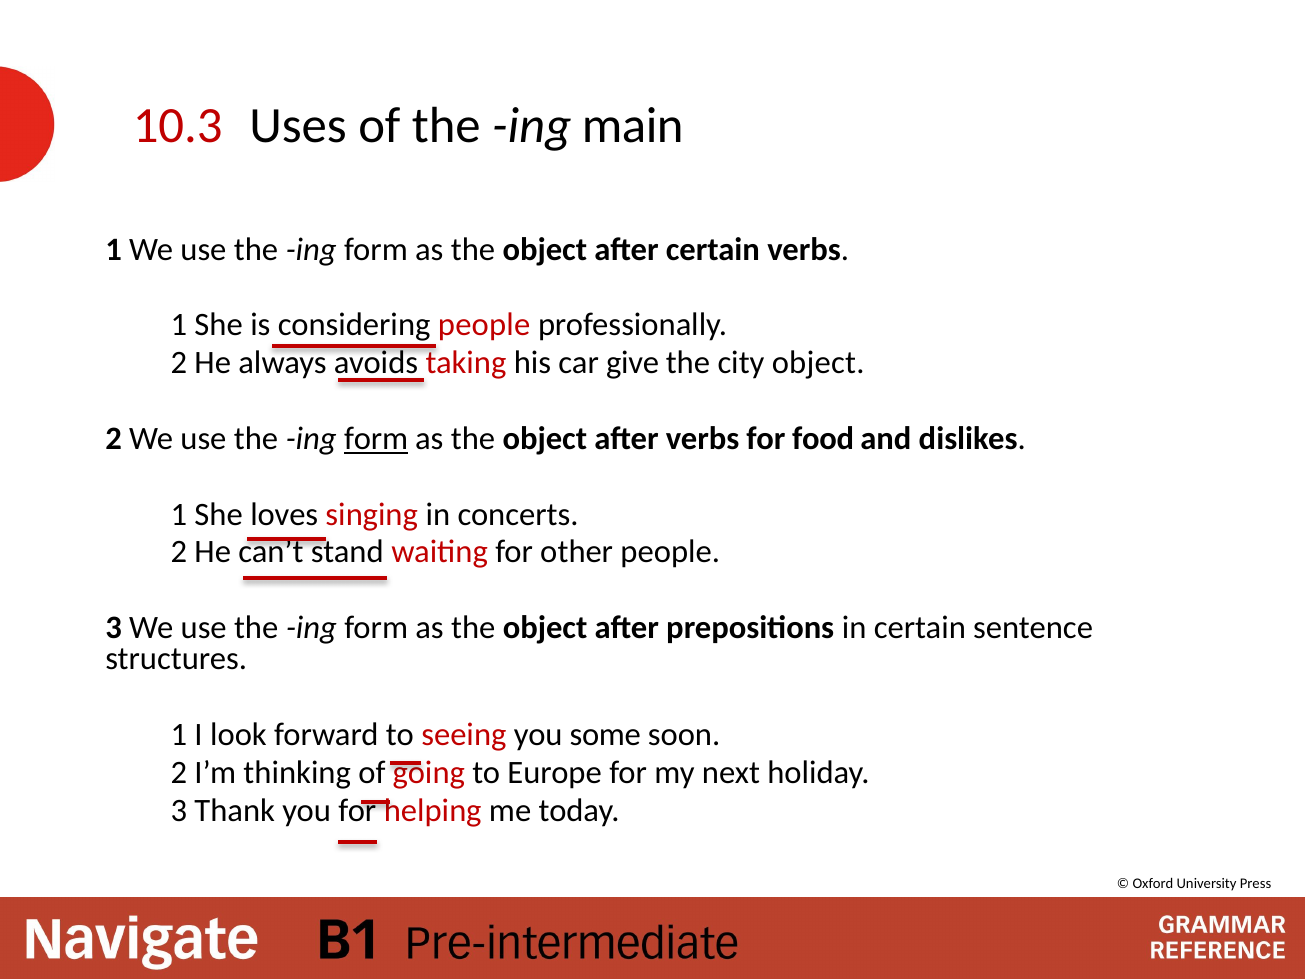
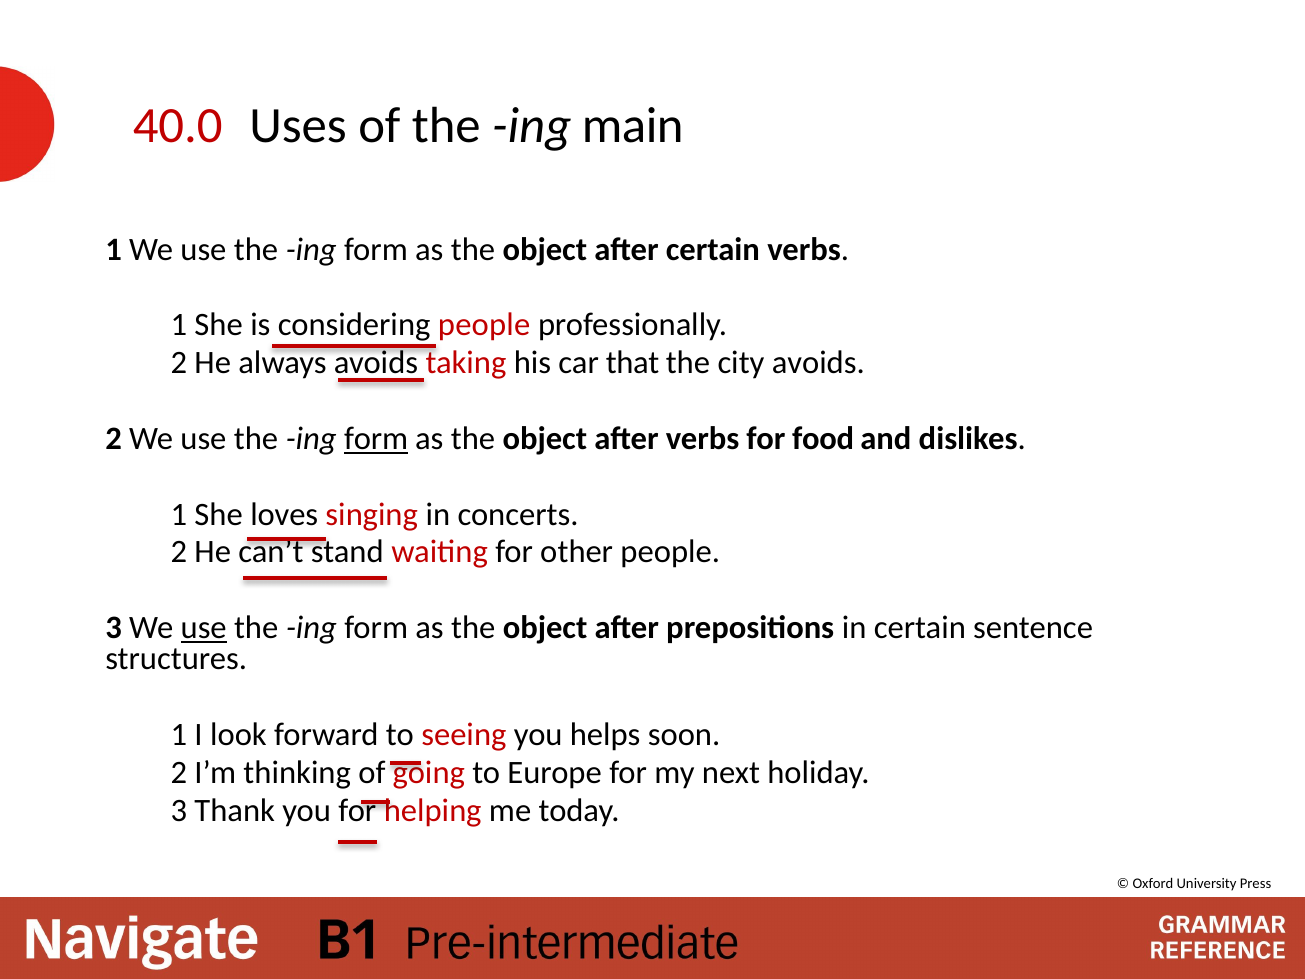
10.3: 10.3 -> 40.0 (178, 126)
give: give -> that (633, 363)
city object: object -> avoids (818, 363)
use underline: none -> present (204, 628)
some: some -> helps (605, 735)
